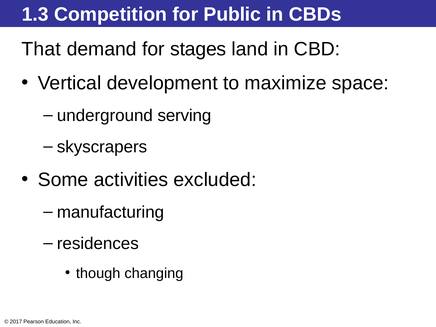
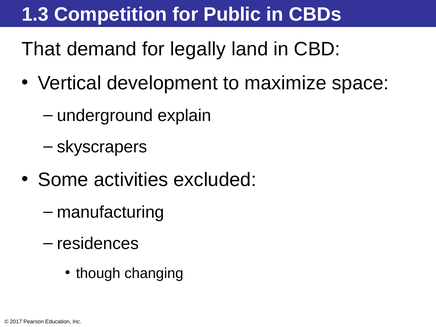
stages: stages -> legally (198, 49)
serving: serving -> explain (184, 116)
